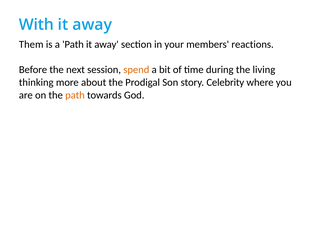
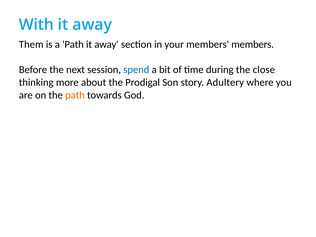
members reactions: reactions -> members (253, 44)
spend colour: orange -> blue (136, 70)
living: living -> close (264, 70)
Celebrity: Celebrity -> Adultery (225, 82)
